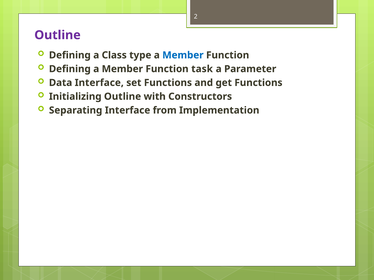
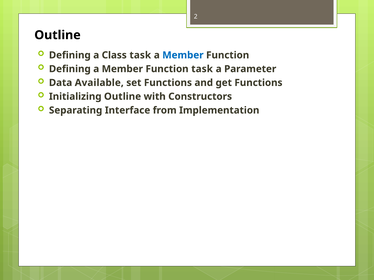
Outline colour: purple -> black (57, 35)
Class type: type -> task (140, 55)
Data Interface: Interface -> Available (99, 83)
